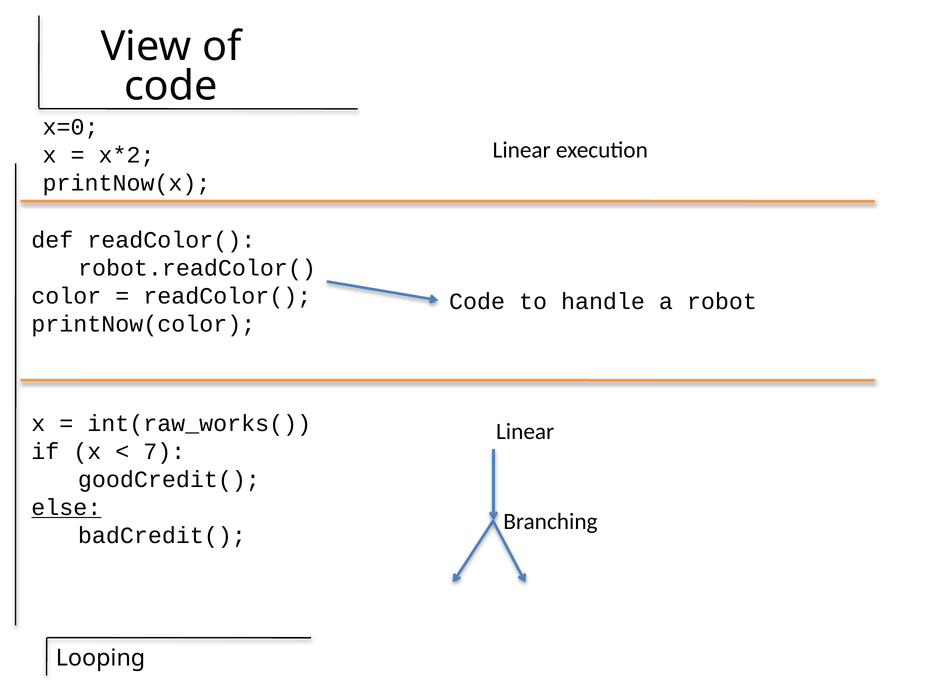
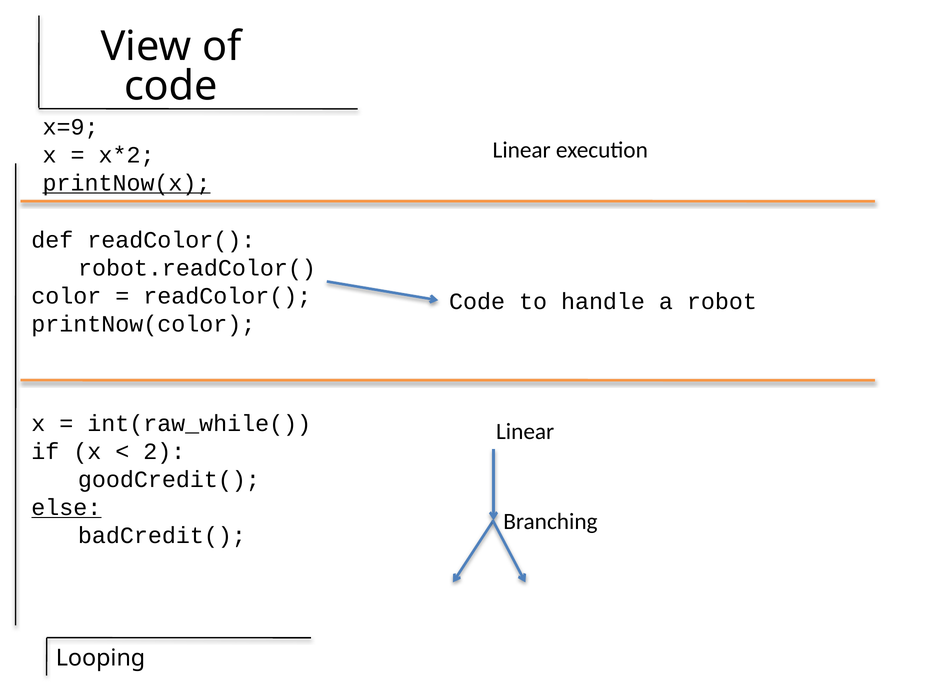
x=0: x=0 -> x=9 (71, 127)
printNow(x underline: none -> present (127, 183)
int(raw_works(: int(raw_works( -> int(raw_while( (199, 423)
7: 7 -> 2 (164, 451)
